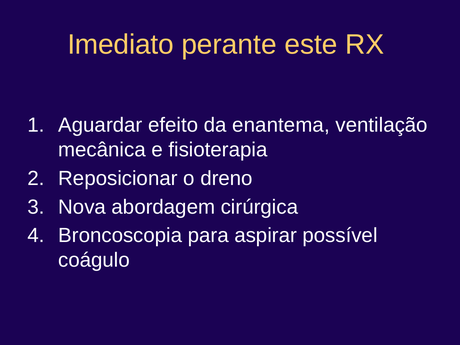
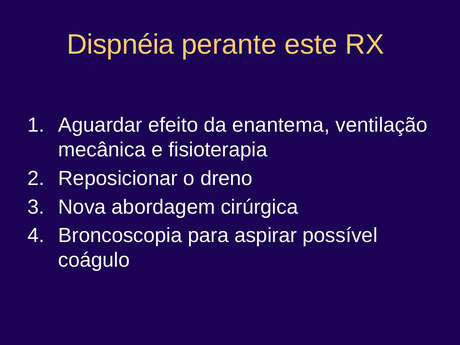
Imediato: Imediato -> Dispnéia (121, 45)
